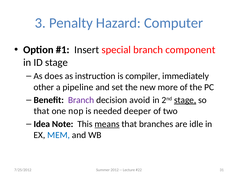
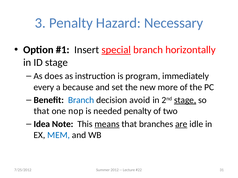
Computer: Computer -> Necessary (174, 23)
special underline: none -> present (116, 50)
component: component -> horizontally (190, 50)
compiler: compiler -> program (143, 76)
other: other -> every (44, 87)
pipeline: pipeline -> because (78, 87)
Branch colour: purple -> blue (81, 100)
needed deeper: deeper -> penalty (138, 111)
are underline: none -> present (181, 124)
